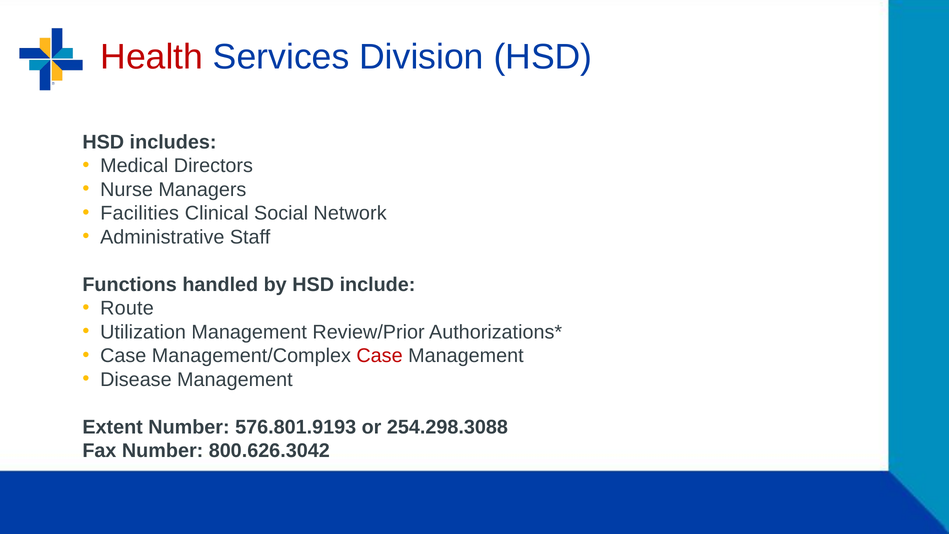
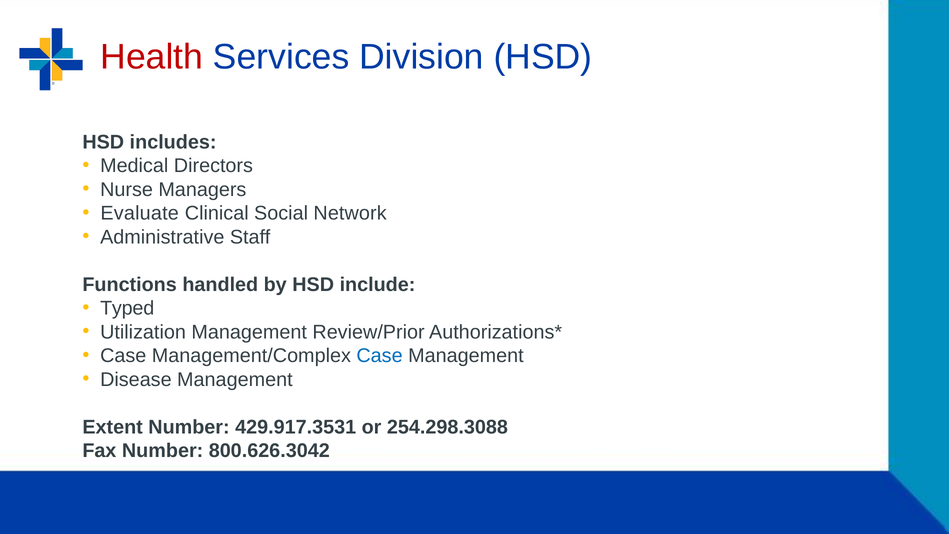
Facilities: Facilities -> Evaluate (140, 213)
Route: Route -> Typed (127, 308)
Case colour: red -> blue (380, 356)
576.801.9193: 576.801.9193 -> 429.917.3531 (296, 427)
